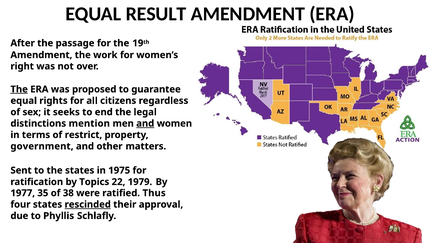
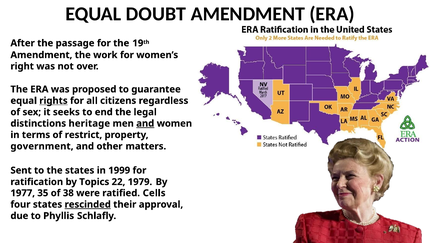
RESULT: RESULT -> DOUBT (156, 14)
The underline: present -> none (19, 89)
rights underline: none -> present (53, 101)
mention: mention -> heritage (89, 124)
1975: 1975 -> 1999 (119, 171)
Thus: Thus -> Cells (154, 194)
